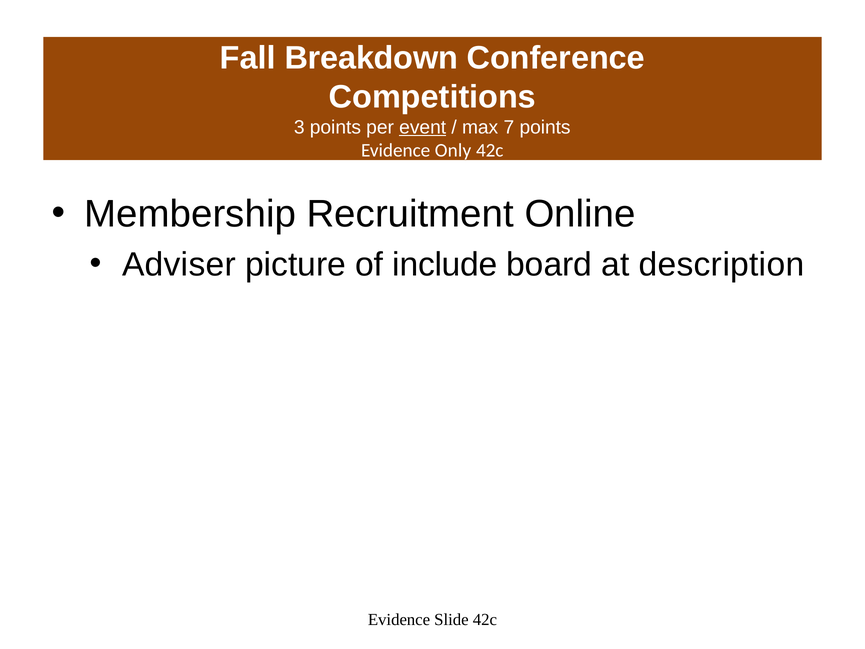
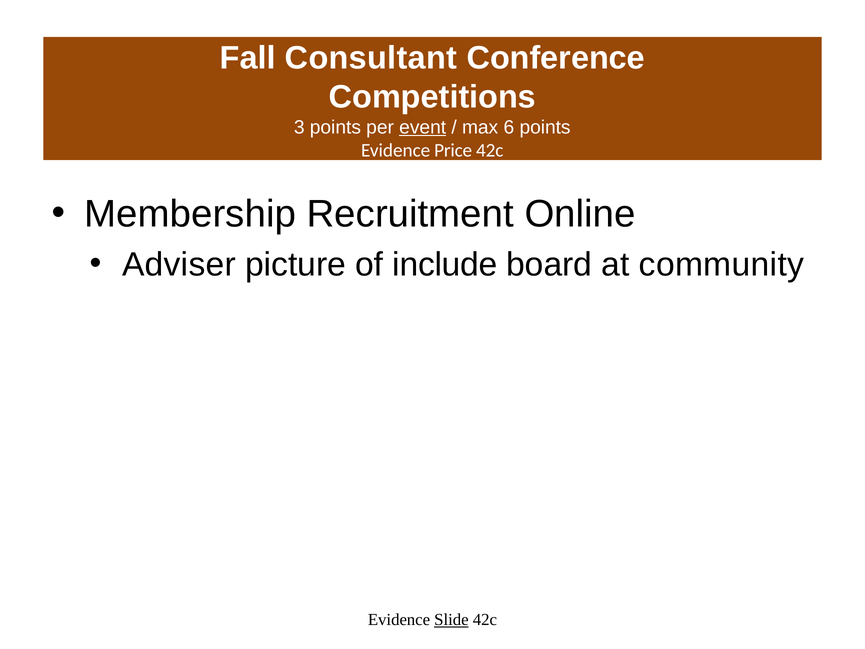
Breakdown: Breakdown -> Consultant (371, 58)
7: 7 -> 6 (509, 127)
Only: Only -> Price (453, 150)
description: description -> community (722, 264)
Slide underline: none -> present (451, 620)
